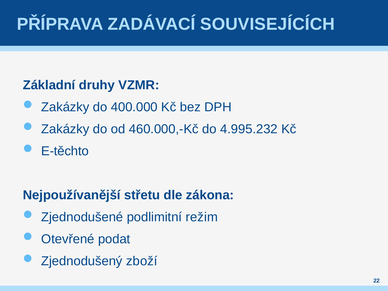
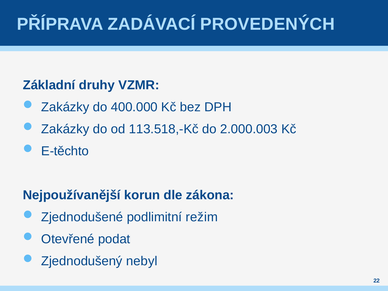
SOUVISEJÍCÍCH: SOUVISEJÍCÍCH -> PROVEDENÝCH (267, 24)
460.000,-Kč: 460.000,-Kč -> 113.518,-Kč (164, 129)
4.995.232: 4.995.232 -> 2.000.003 (249, 129)
střetu: střetu -> korun (142, 195)
zboží: zboží -> nebyl (142, 261)
